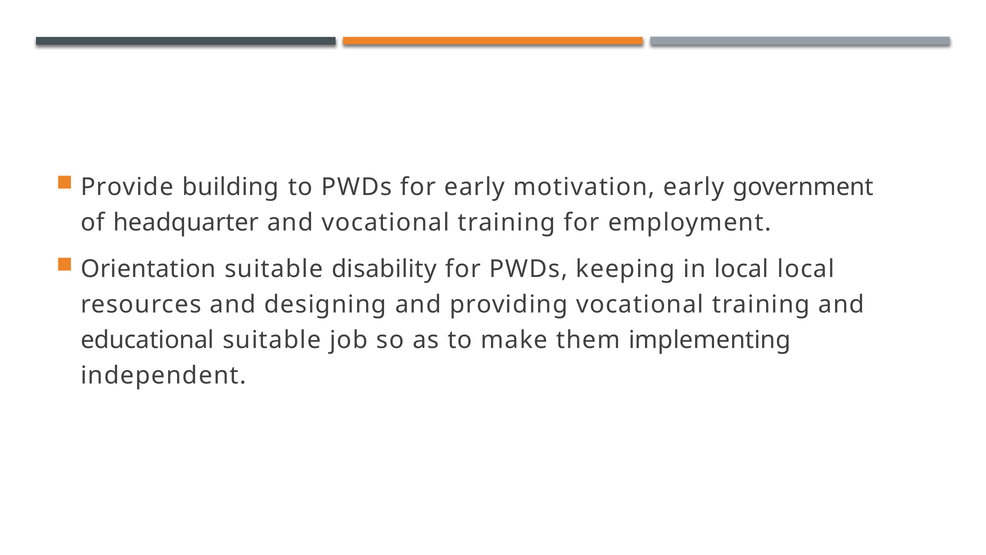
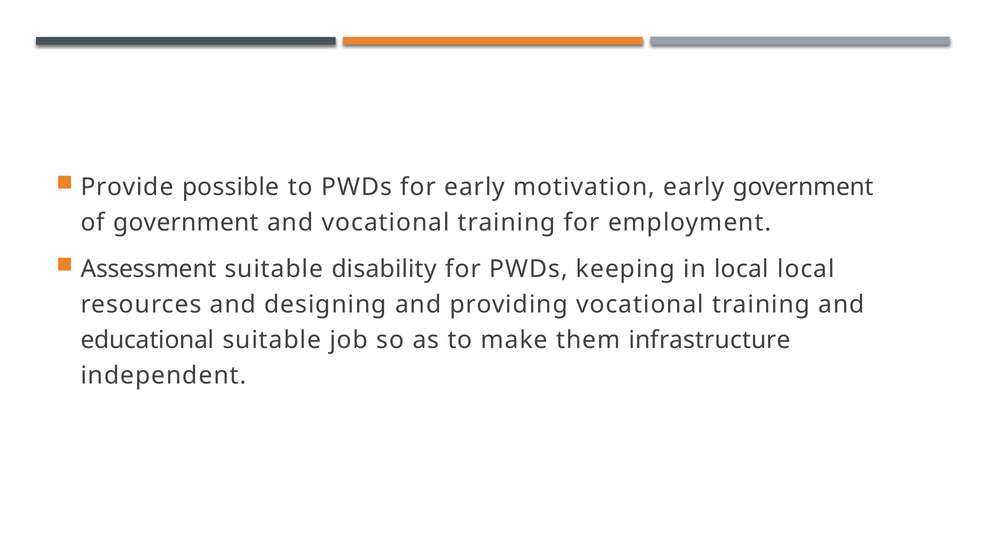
building: building -> possible (231, 187)
of headquarter: headquarter -> government (186, 222)
Orientation: Orientation -> Assessment (149, 269)
implementing: implementing -> infrastructure (710, 340)
